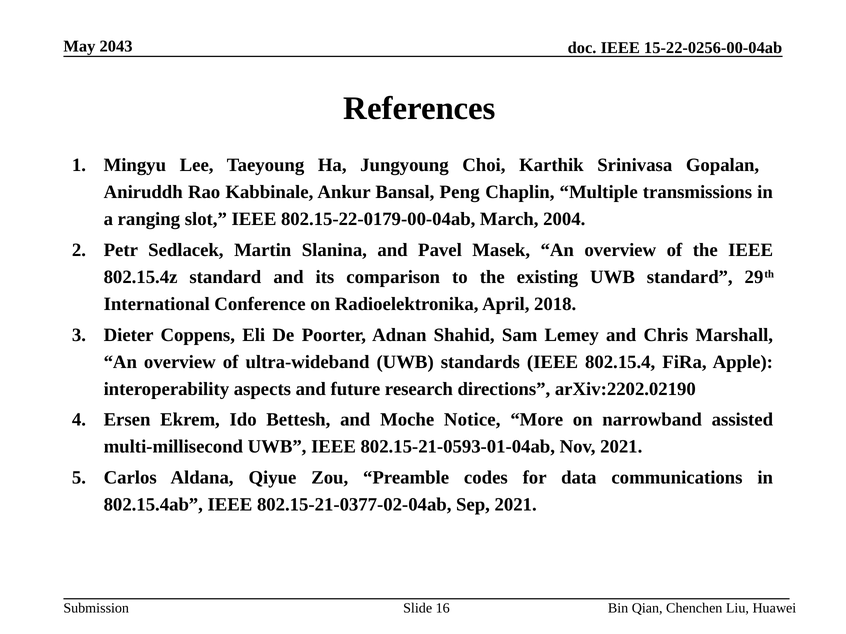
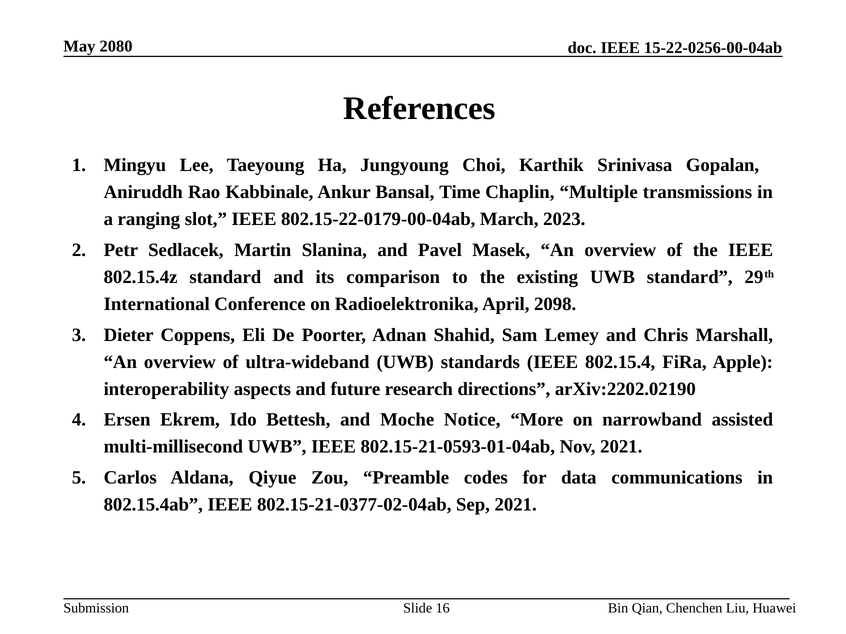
2043: 2043 -> 2080 (116, 46)
Peng: Peng -> Time (460, 192)
2004: 2004 -> 2023 (564, 219)
2018: 2018 -> 2098 (555, 304)
